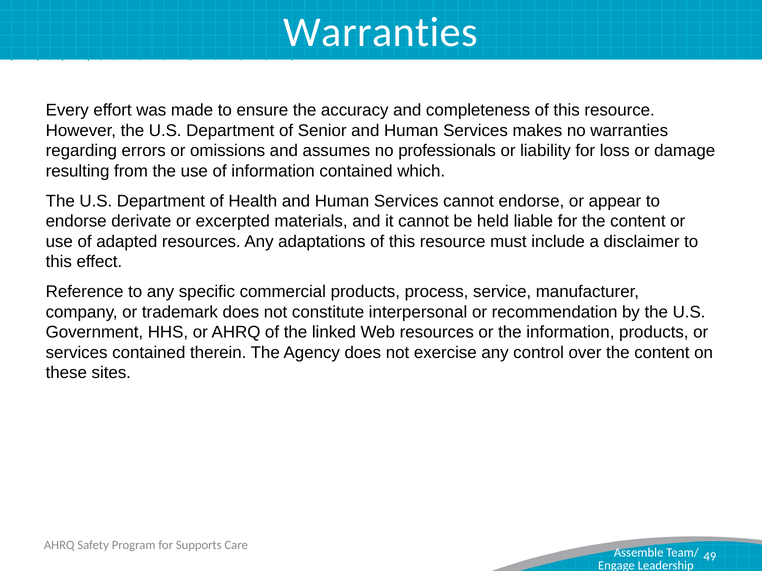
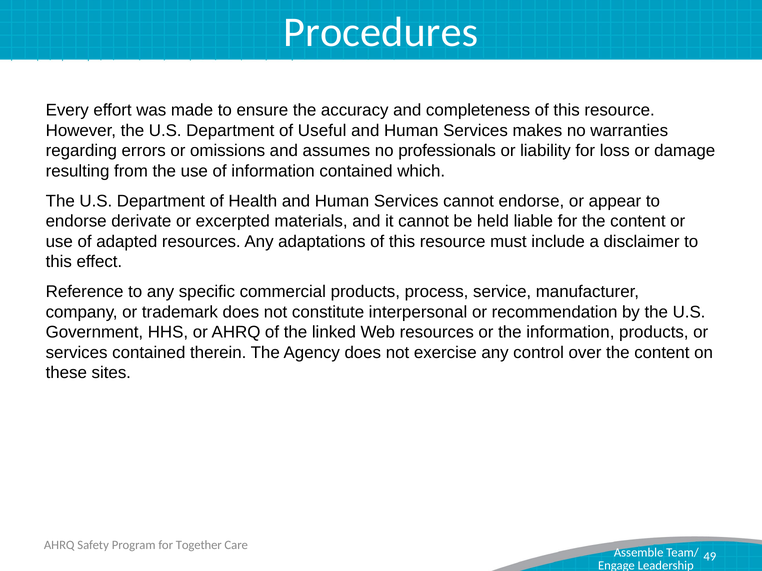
Warranties: Warranties -> Procedures (381, 32)
Senior: Senior -> Useful (322, 131)
Supports: Supports -> Together (199, 546)
